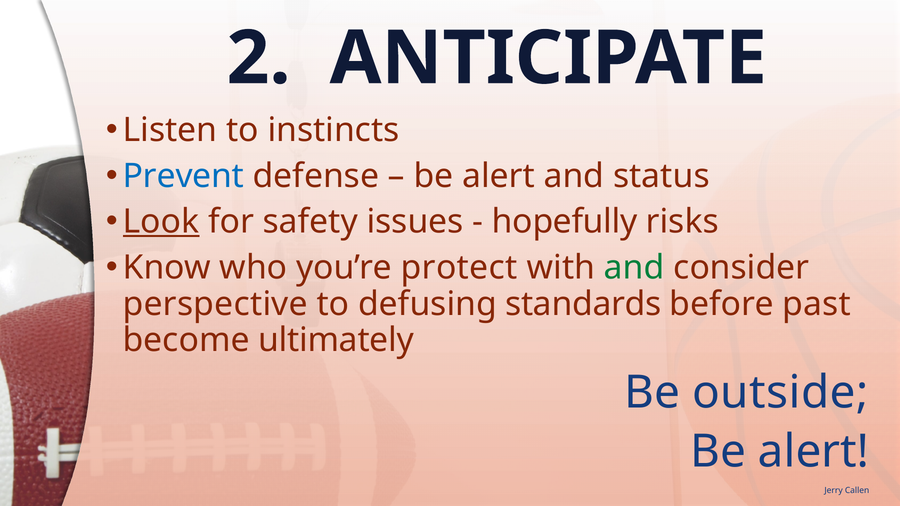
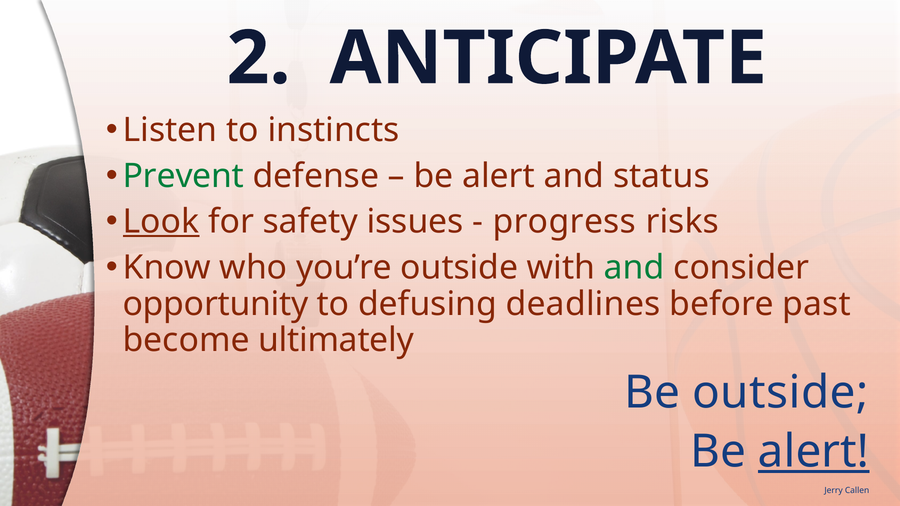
Prevent colour: blue -> green (183, 176)
hopefully: hopefully -> progress (564, 222)
you’re protect: protect -> outside (459, 268)
perspective: perspective -> opportunity (216, 304)
standards: standards -> deadlines (583, 304)
alert underline: none -> present (814, 452)
